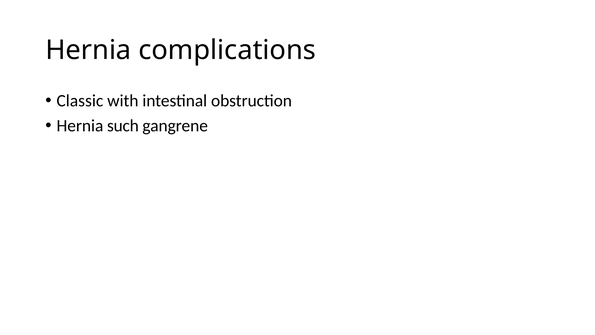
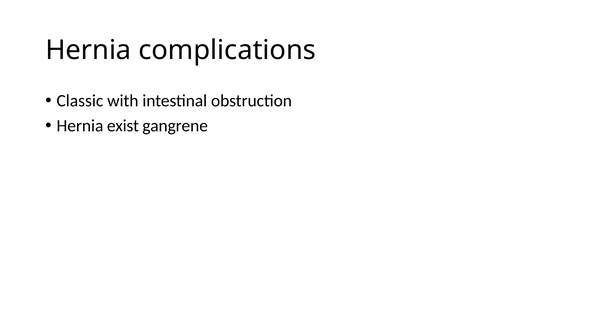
such: such -> exist (123, 126)
